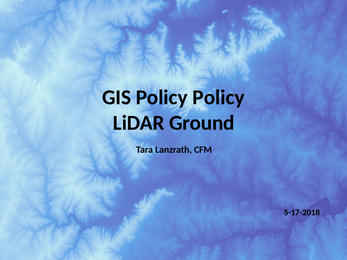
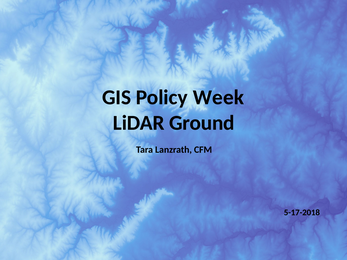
Policy Policy: Policy -> Week (218, 97)
